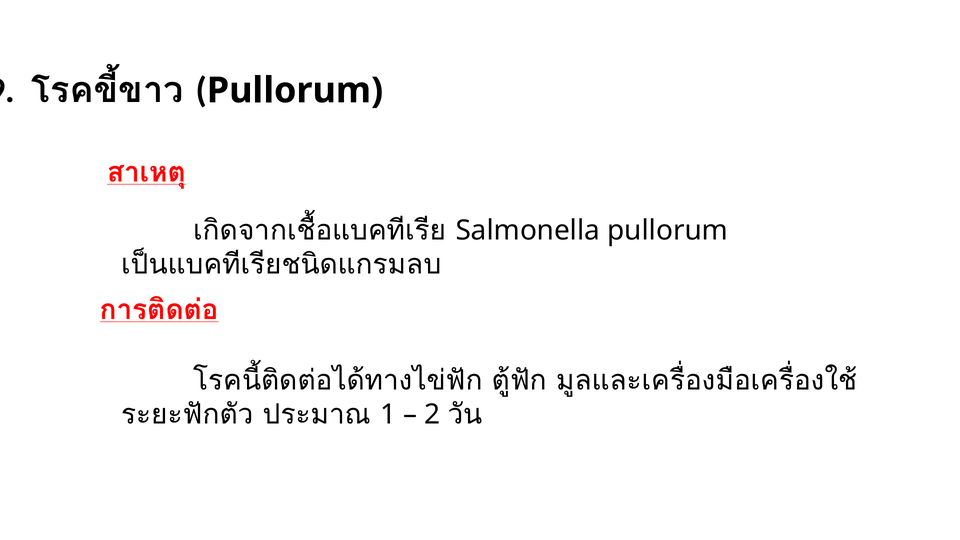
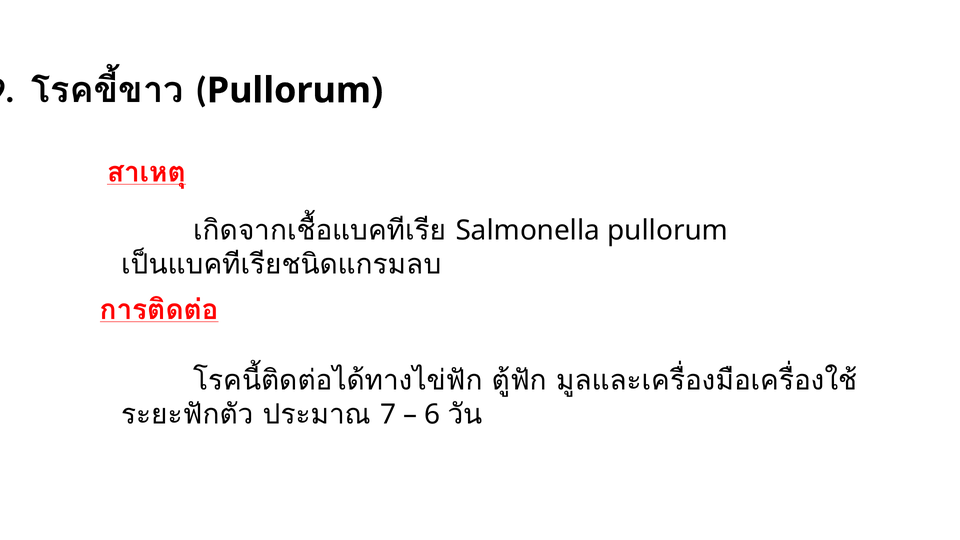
1: 1 -> 7 (388, 414)
2: 2 -> 6 (432, 414)
